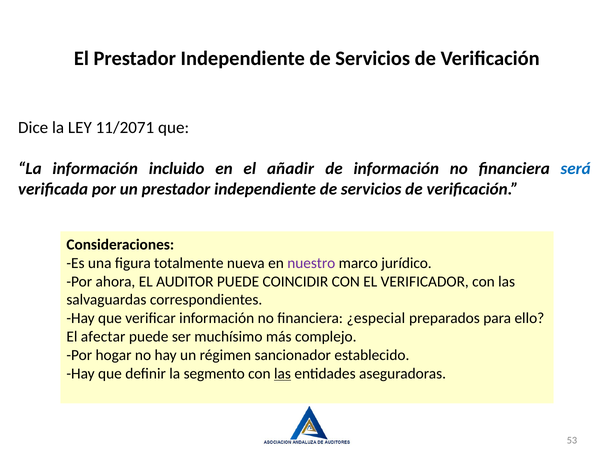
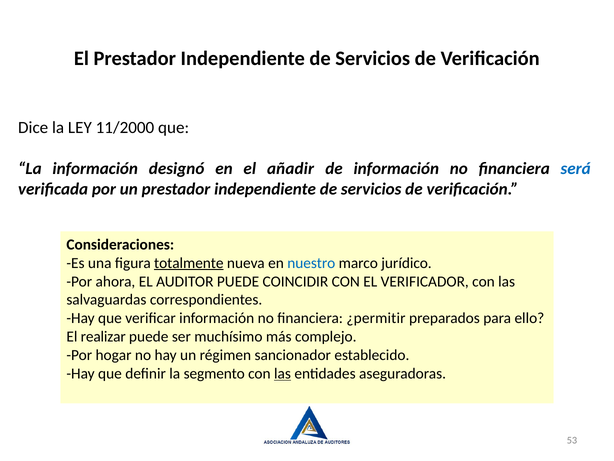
11/2071: 11/2071 -> 11/2000 (125, 128)
incluido: incluido -> designó (177, 169)
totalmente underline: none -> present (189, 263)
nuestro colour: purple -> blue (311, 263)
¿especial: ¿especial -> ¿permitir (376, 318)
afectar: afectar -> realizar (103, 336)
